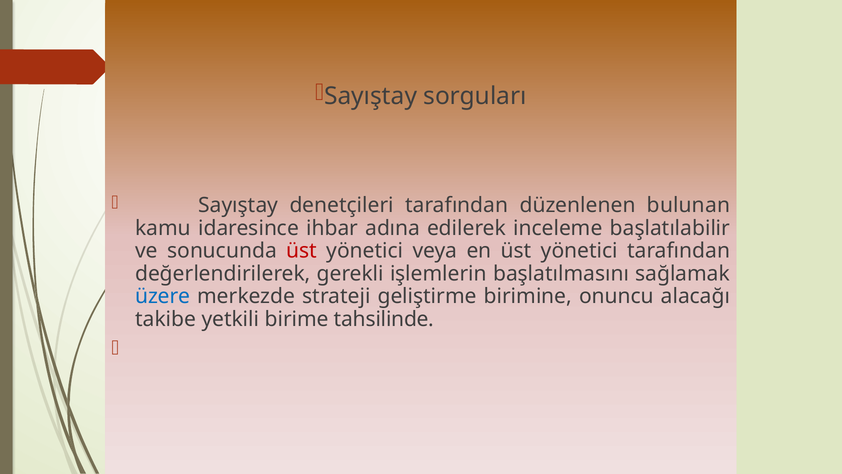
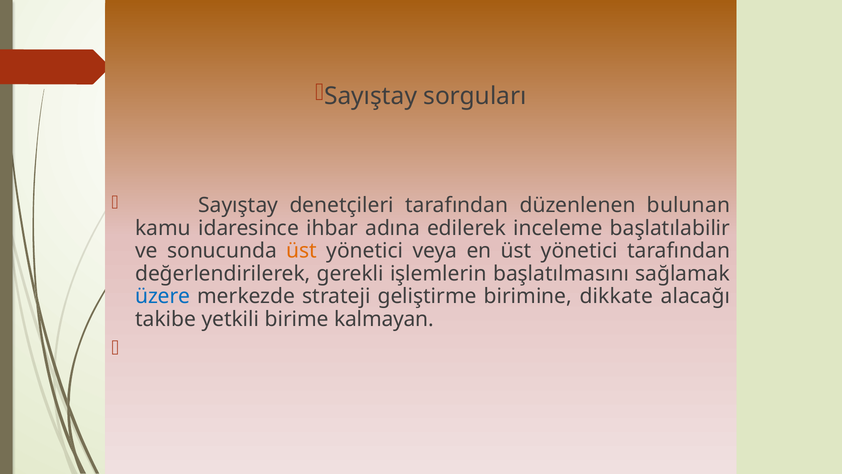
üst colour: red -> orange (302, 251)
onuncu: onuncu -> dikkate (616, 296)
tahsilinde: tahsilinde -> kalmayan (384, 319)
